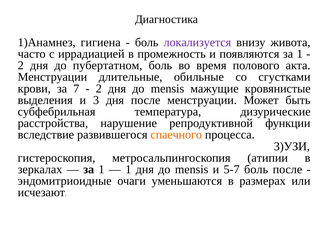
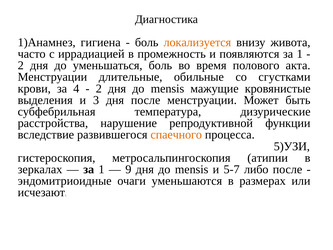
локализуется colour: purple -> orange (197, 42)
пубертатном: пубертатном -> уменьшаться (108, 65)
7: 7 -> 4 (76, 88)
3)УЗИ: 3)УЗИ -> 5)УЗИ (292, 146)
1: 1 -> 9 (128, 169)
5-7 боль: боль -> либо (256, 169)
